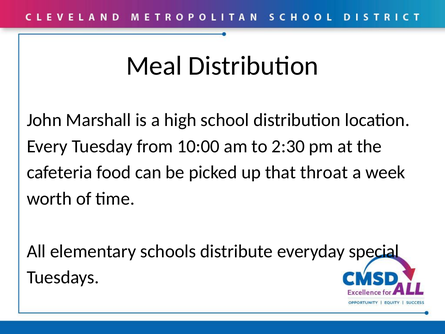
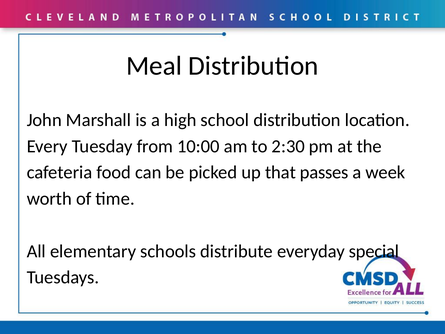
throat: throat -> passes (324, 172)
